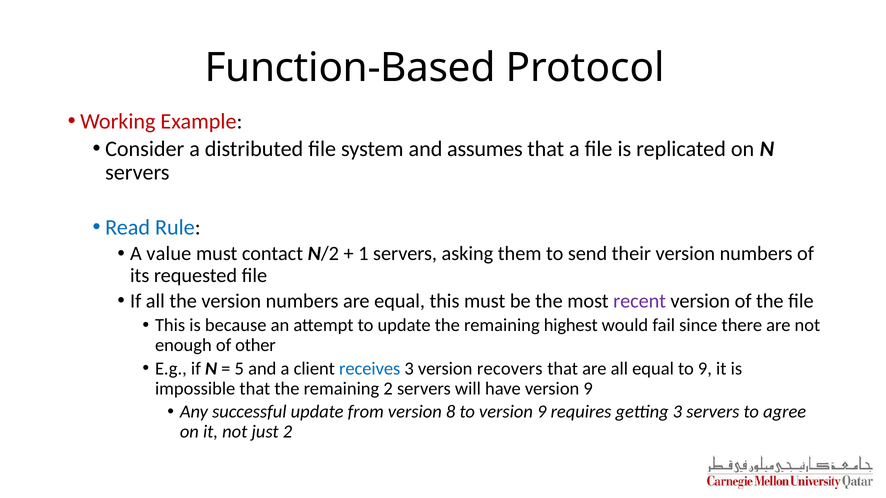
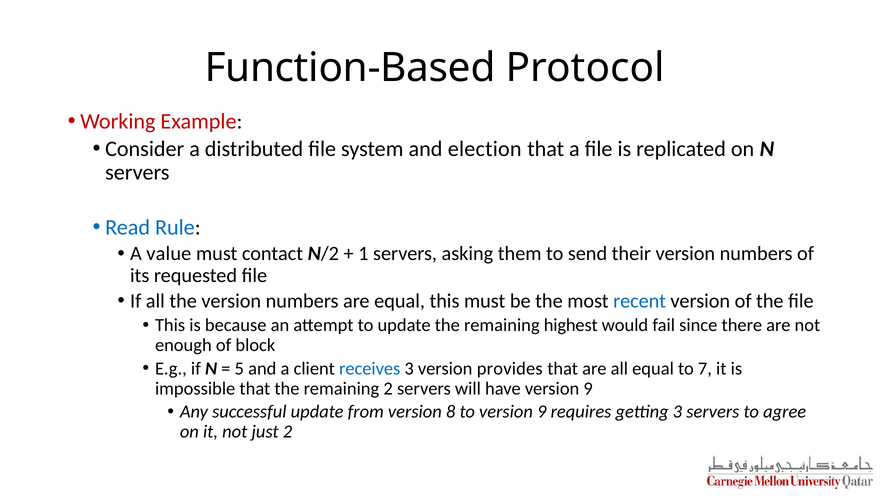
assumes: assumes -> election (485, 149)
recent colour: purple -> blue (640, 301)
other: other -> block (255, 345)
recovers: recovers -> provides (510, 369)
to 9: 9 -> 7 (705, 369)
